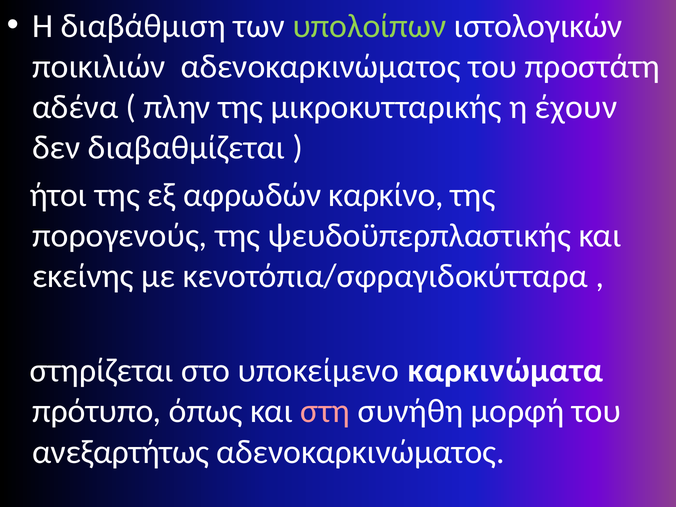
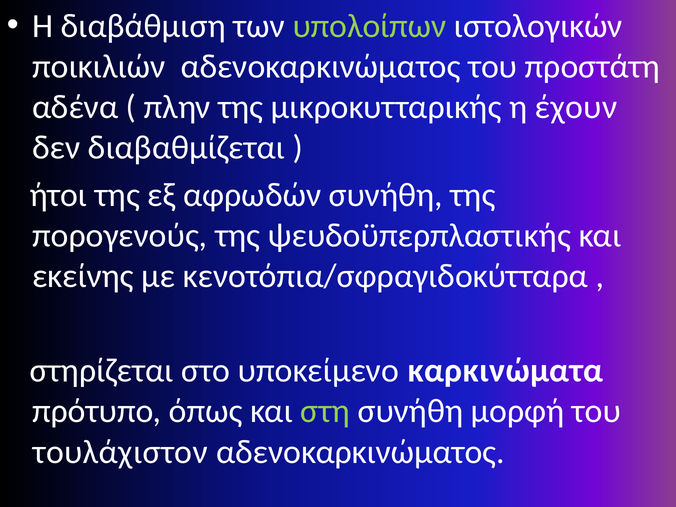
αφρωδών καρκίνο: καρκίνο -> συνήθη (386, 195)
στη colour: pink -> light green (325, 411)
ανεξαρτήτως: ανεξαρτήτως -> τουλάχιστον (120, 452)
